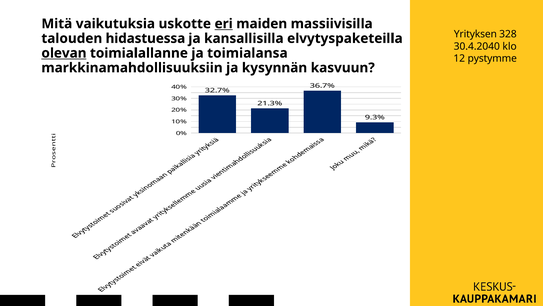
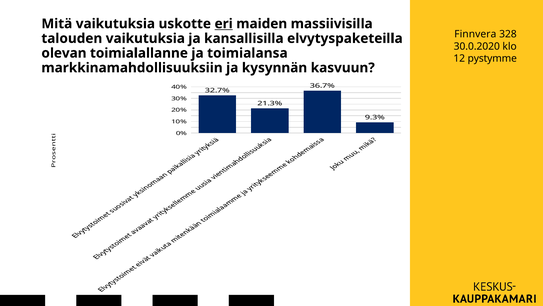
Yrityksen: Yrityksen -> Finnvera (475, 34)
talouden hidastuessa: hidastuessa -> vaikutuksia (145, 38)
30.4.2040: 30.4.2040 -> 30.0.2020 (477, 46)
olevan underline: present -> none (64, 53)
